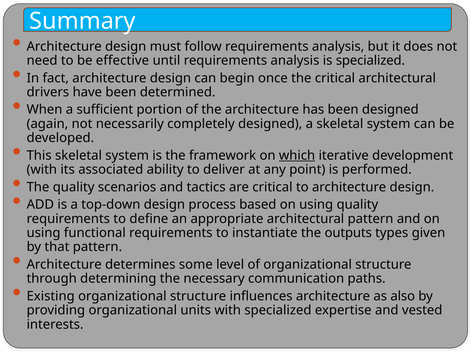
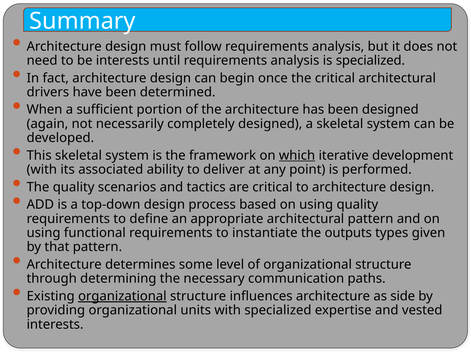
be effective: effective -> interests (123, 61)
organizational underline: none -> present (122, 296)
also: also -> side (403, 296)
